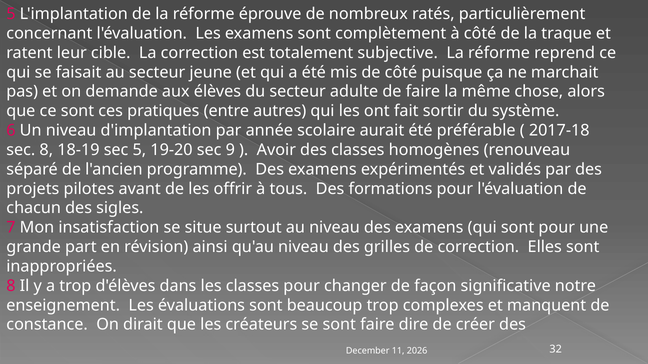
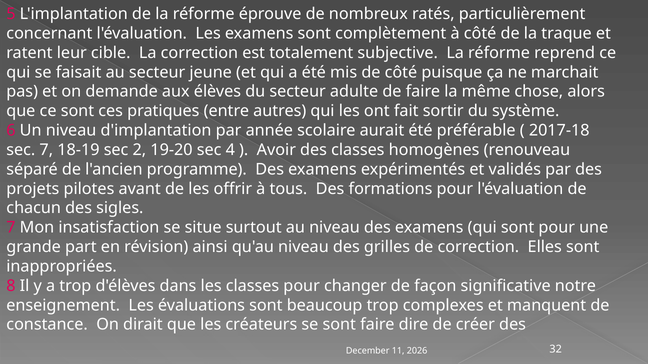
sec 8: 8 -> 7 (46, 150)
sec 5: 5 -> 2 (139, 150)
9: 9 -> 4 (230, 150)
